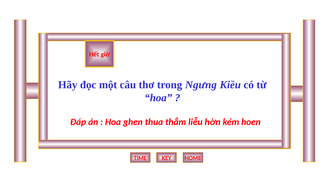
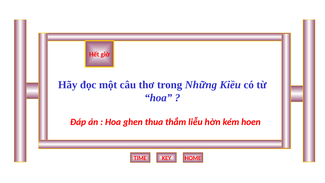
Ngưng: Ngưng -> Những (201, 85)
